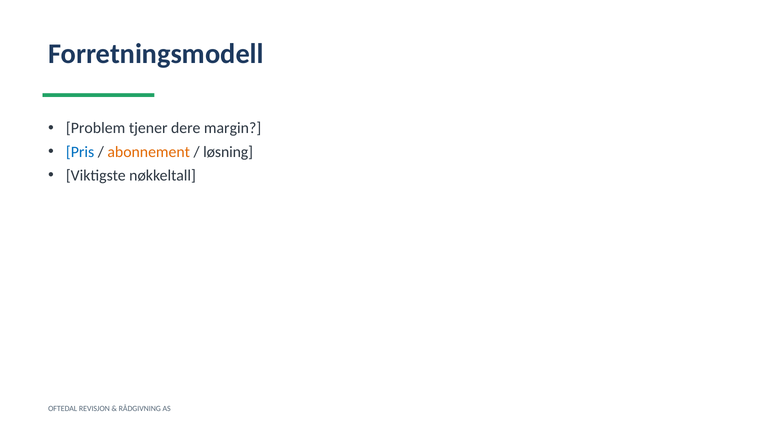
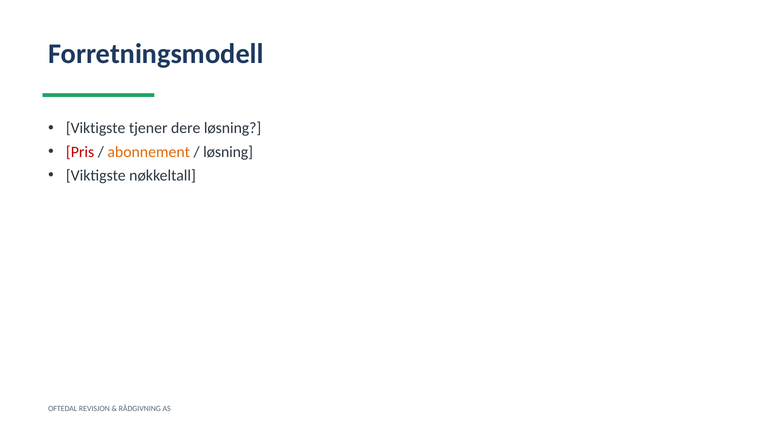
Problem: Problem -> Viktigste (96, 128)
dere margin: margin -> løsning (233, 128)
Pris colour: blue -> red (80, 152)
